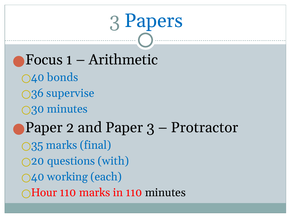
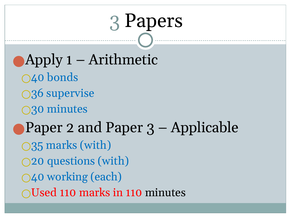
Papers colour: blue -> black (154, 21)
Focus: Focus -> Apply (44, 60)
Protractor: Protractor -> Applicable (205, 128)
marks final: final -> with (96, 145)
Hour: Hour -> Used (44, 193)
